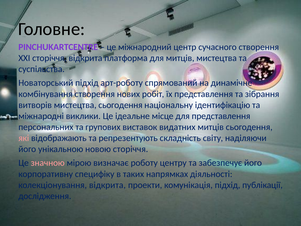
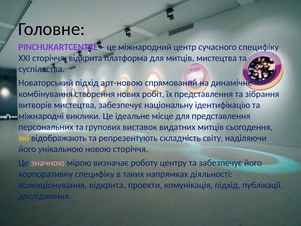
сучасного створення: створення -> специфіку (259, 47)
арт-роботу: арт-роботу -> арт-новою (122, 83)
мистецтва сьогодення: сьогодення -> забезпечує (120, 105)
які colour: pink -> yellow (24, 138)
